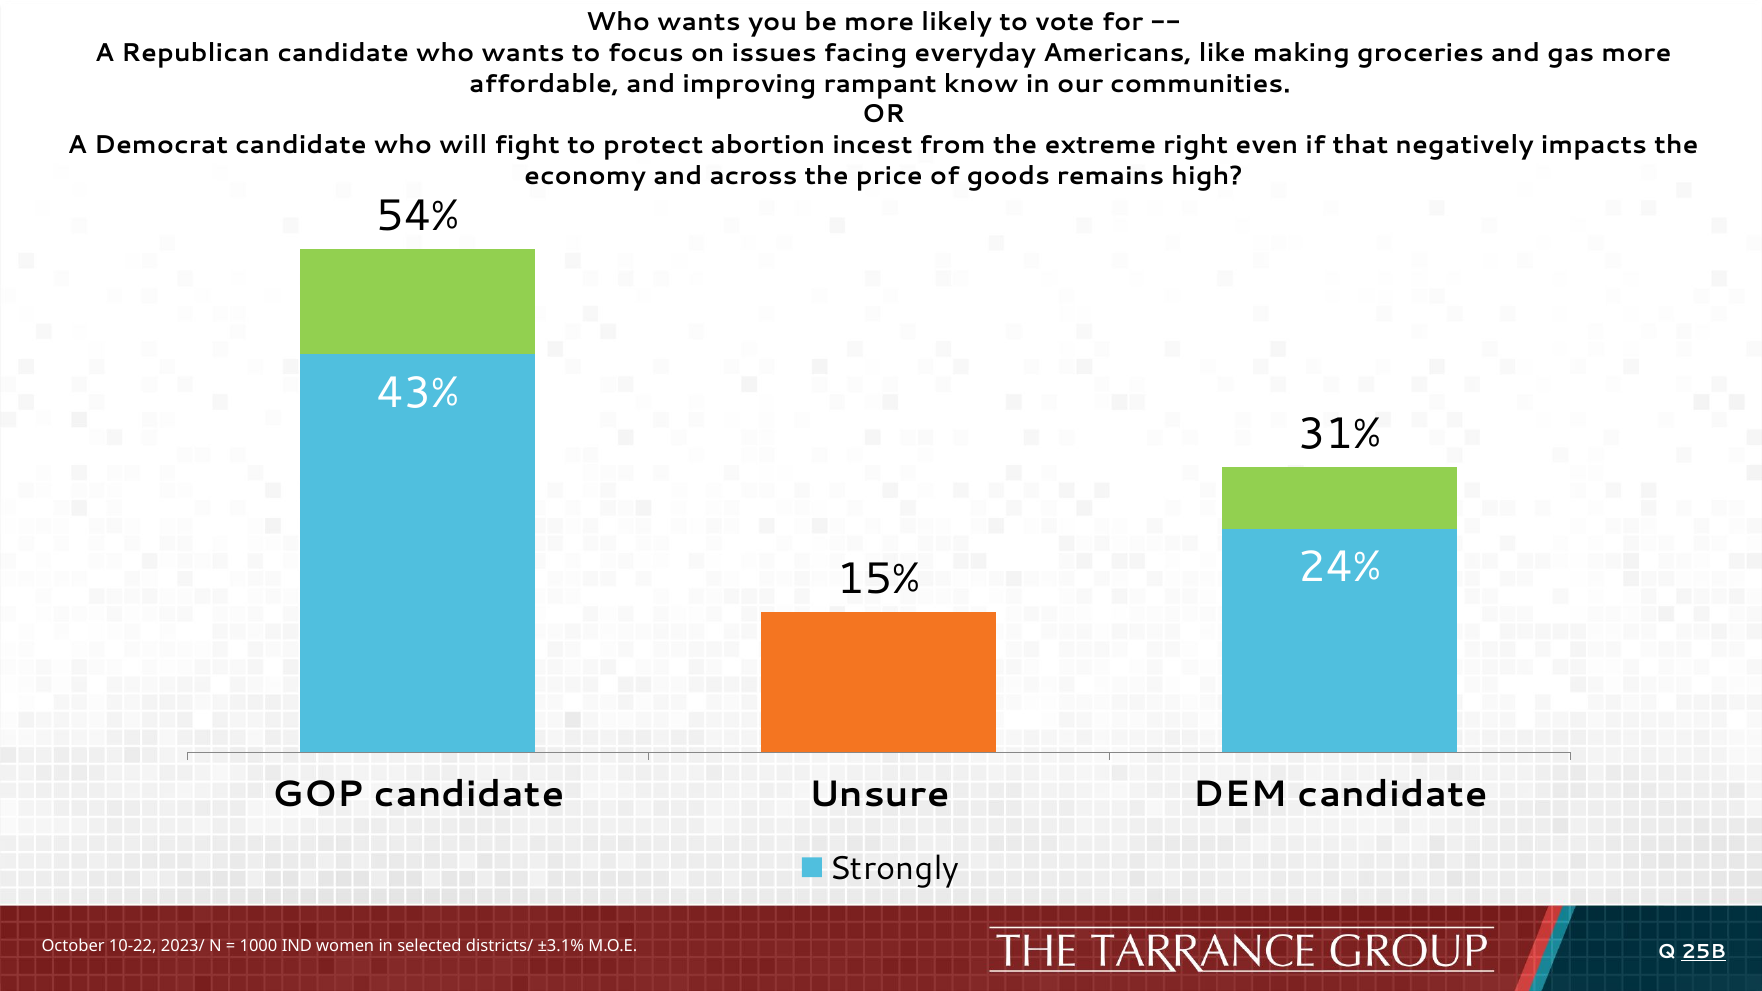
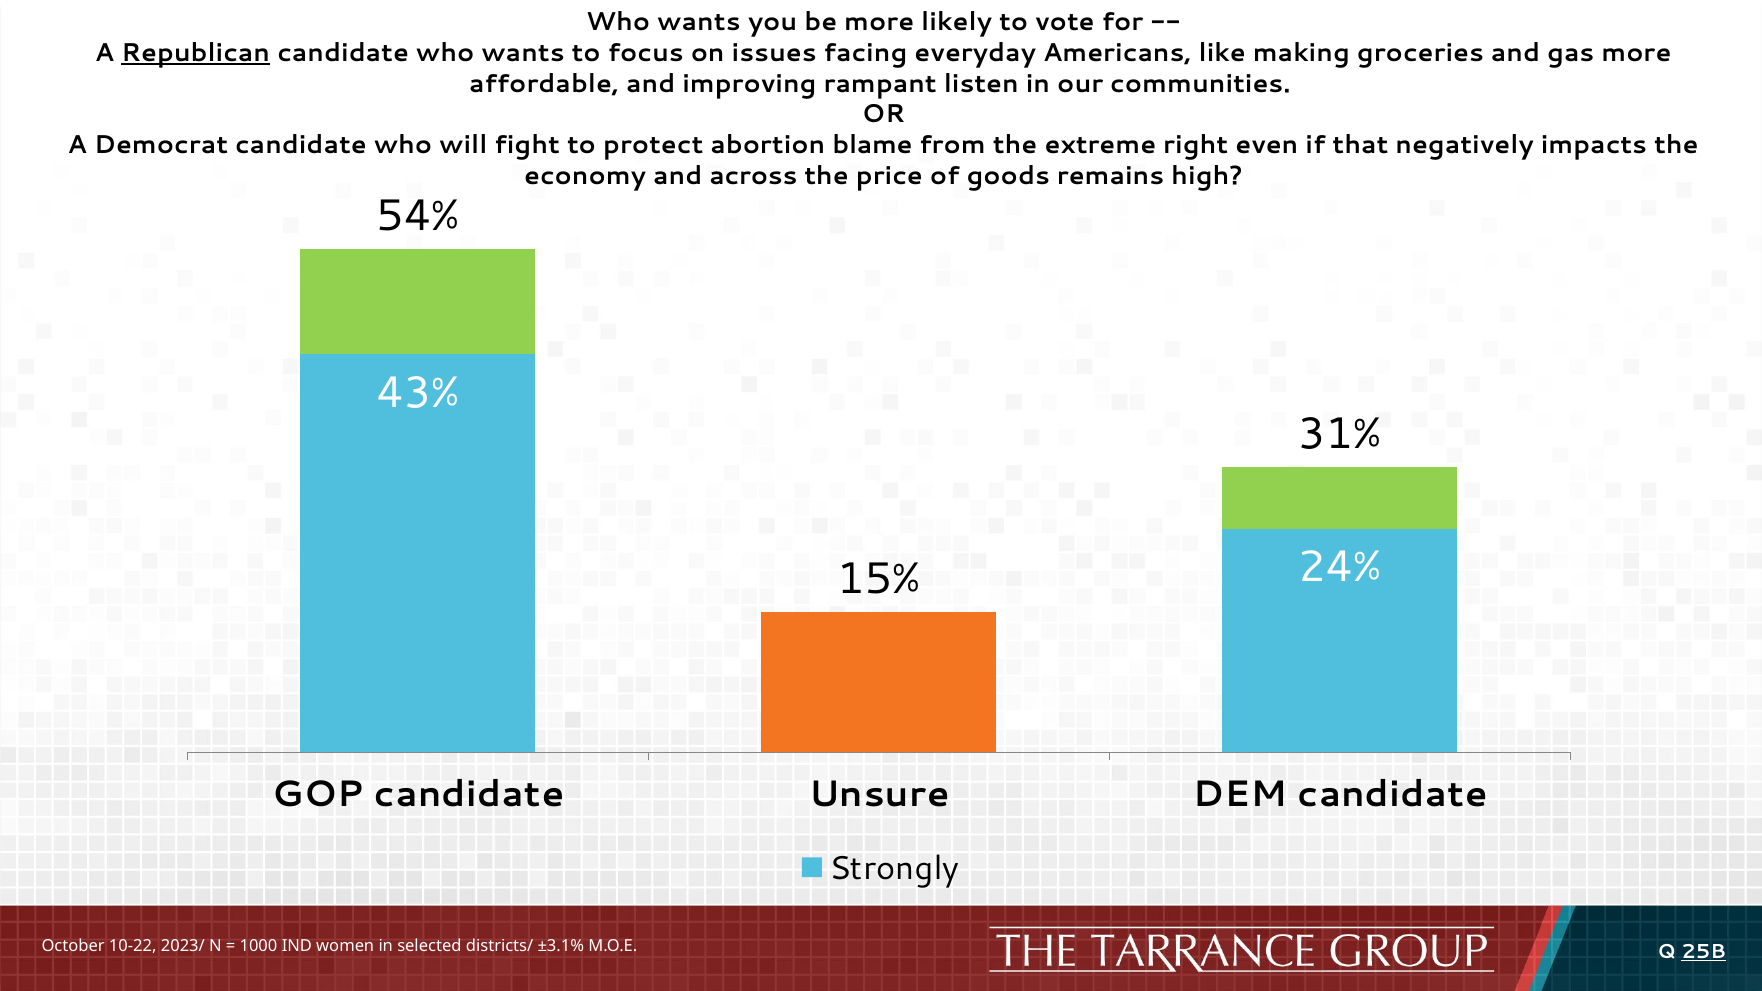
Republican underline: none -> present (196, 53)
know: know -> listen (981, 84)
incest: incest -> blame (872, 145)
